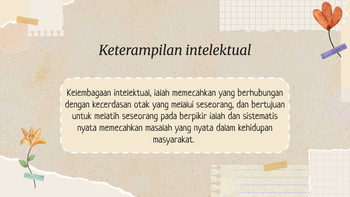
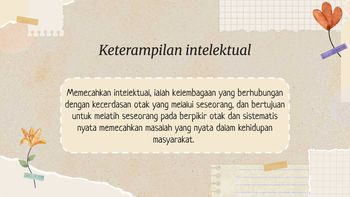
Kelembagaan: Kelembagaan -> Memecahkan (89, 93)
ialah memecahkan: memecahkan -> kelembagaan (194, 93)
berpikir ialah: ialah -> otak (217, 116)
